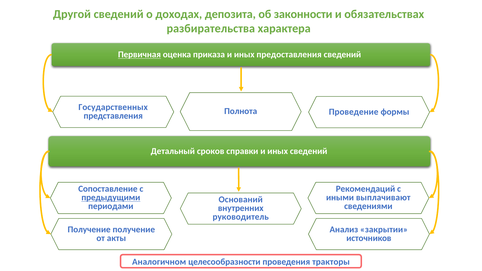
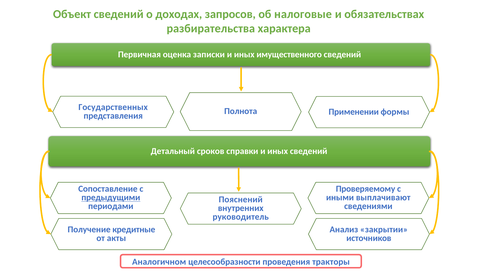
Другой: Другой -> Объект (72, 14)
депозита: депозита -> запросов (230, 14)
законности: законности -> налоговые (303, 14)
Первичная underline: present -> none (139, 55)
приказа: приказа -> записки (209, 55)
предоставления: предоставления -> имущественного (289, 55)
Проведение: Проведение -> Применении (354, 112)
Рекомендаций: Рекомендаций -> Проверяемому (366, 189)
Оснований: Оснований -> Пояснений (241, 200)
Получение получение: получение -> кредитные (134, 229)
